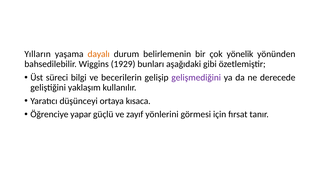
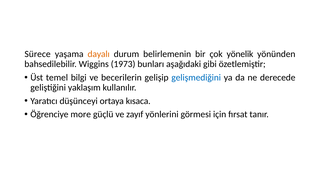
Yılların: Yılların -> Sürece (38, 54)
1929: 1929 -> 1973 (123, 64)
süreci: süreci -> temel (57, 78)
gelişmediğini colour: purple -> blue (196, 78)
yapar: yapar -> more (81, 114)
